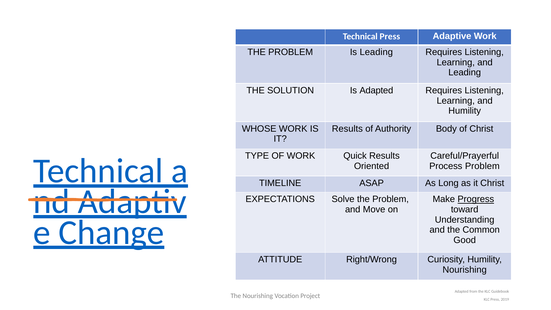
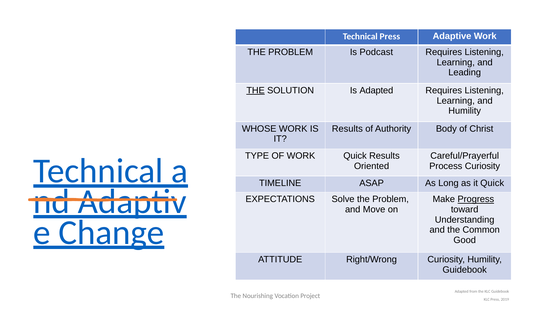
Is Leading: Leading -> Podcast (376, 52)
THE underline: none -> present (256, 90)
Process Problem: Problem -> Curiosity (482, 166)
it Christ: Christ -> Quick (492, 183)
Nourishing: Nourishing -> Guidebook (465, 270)
